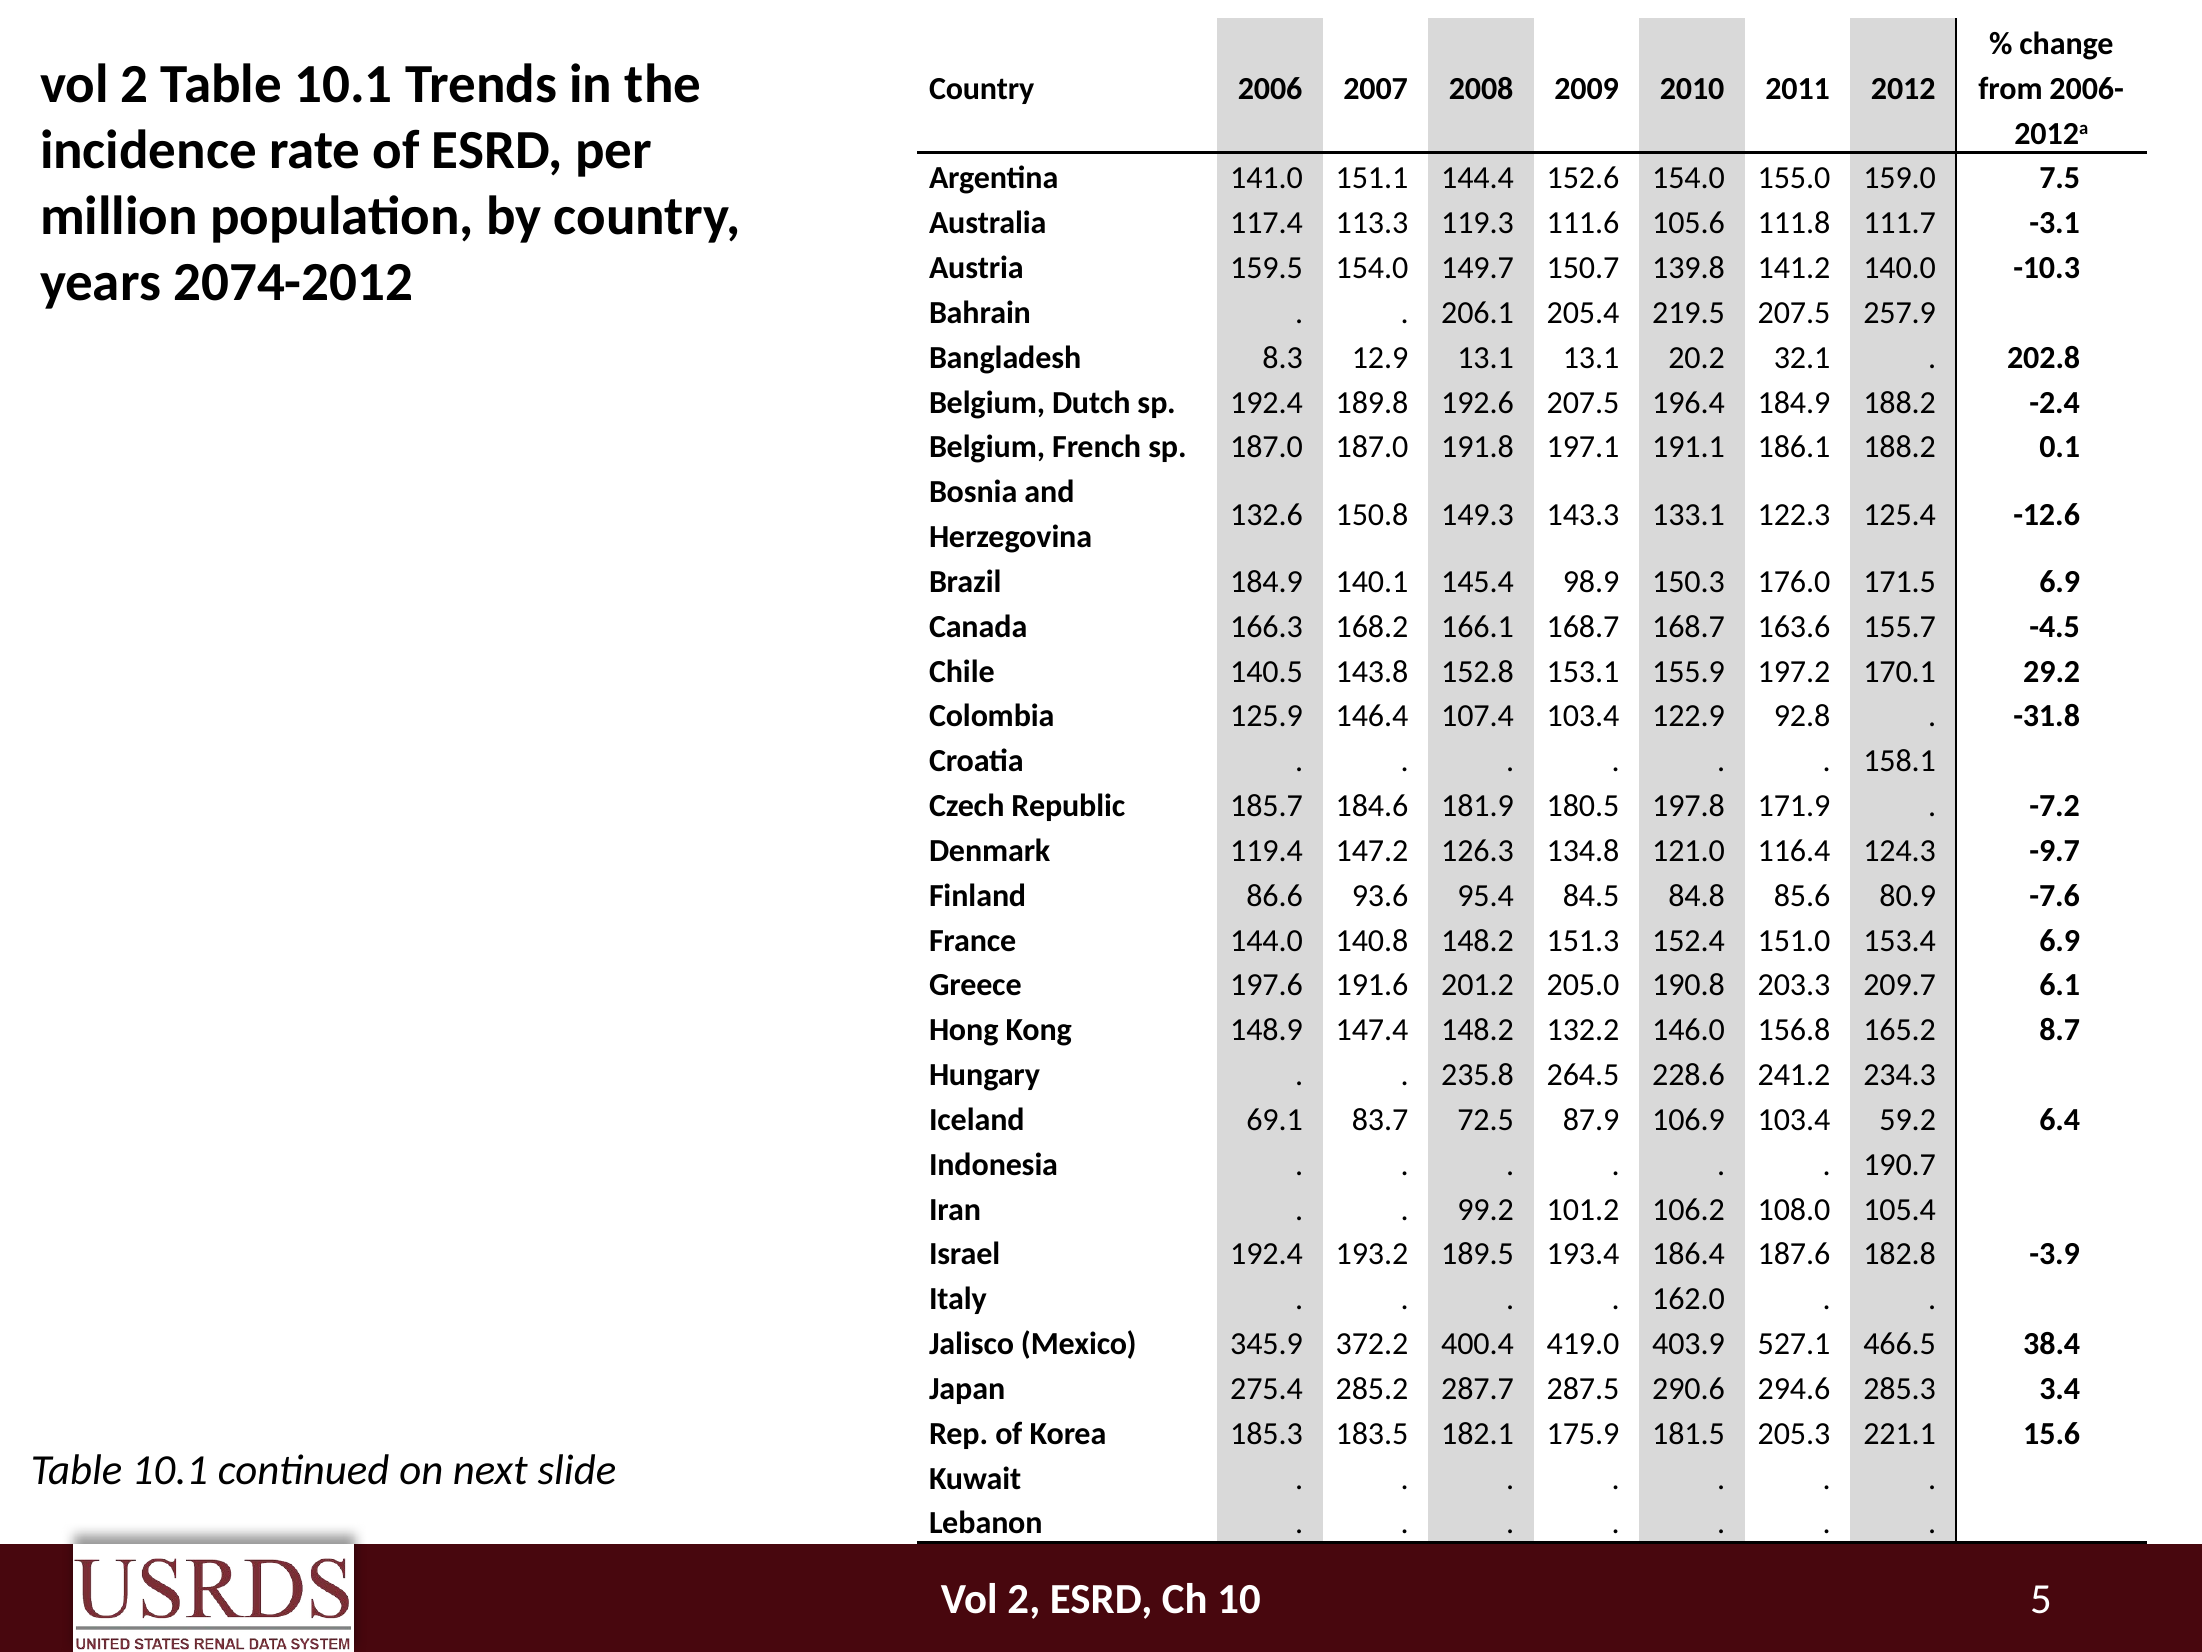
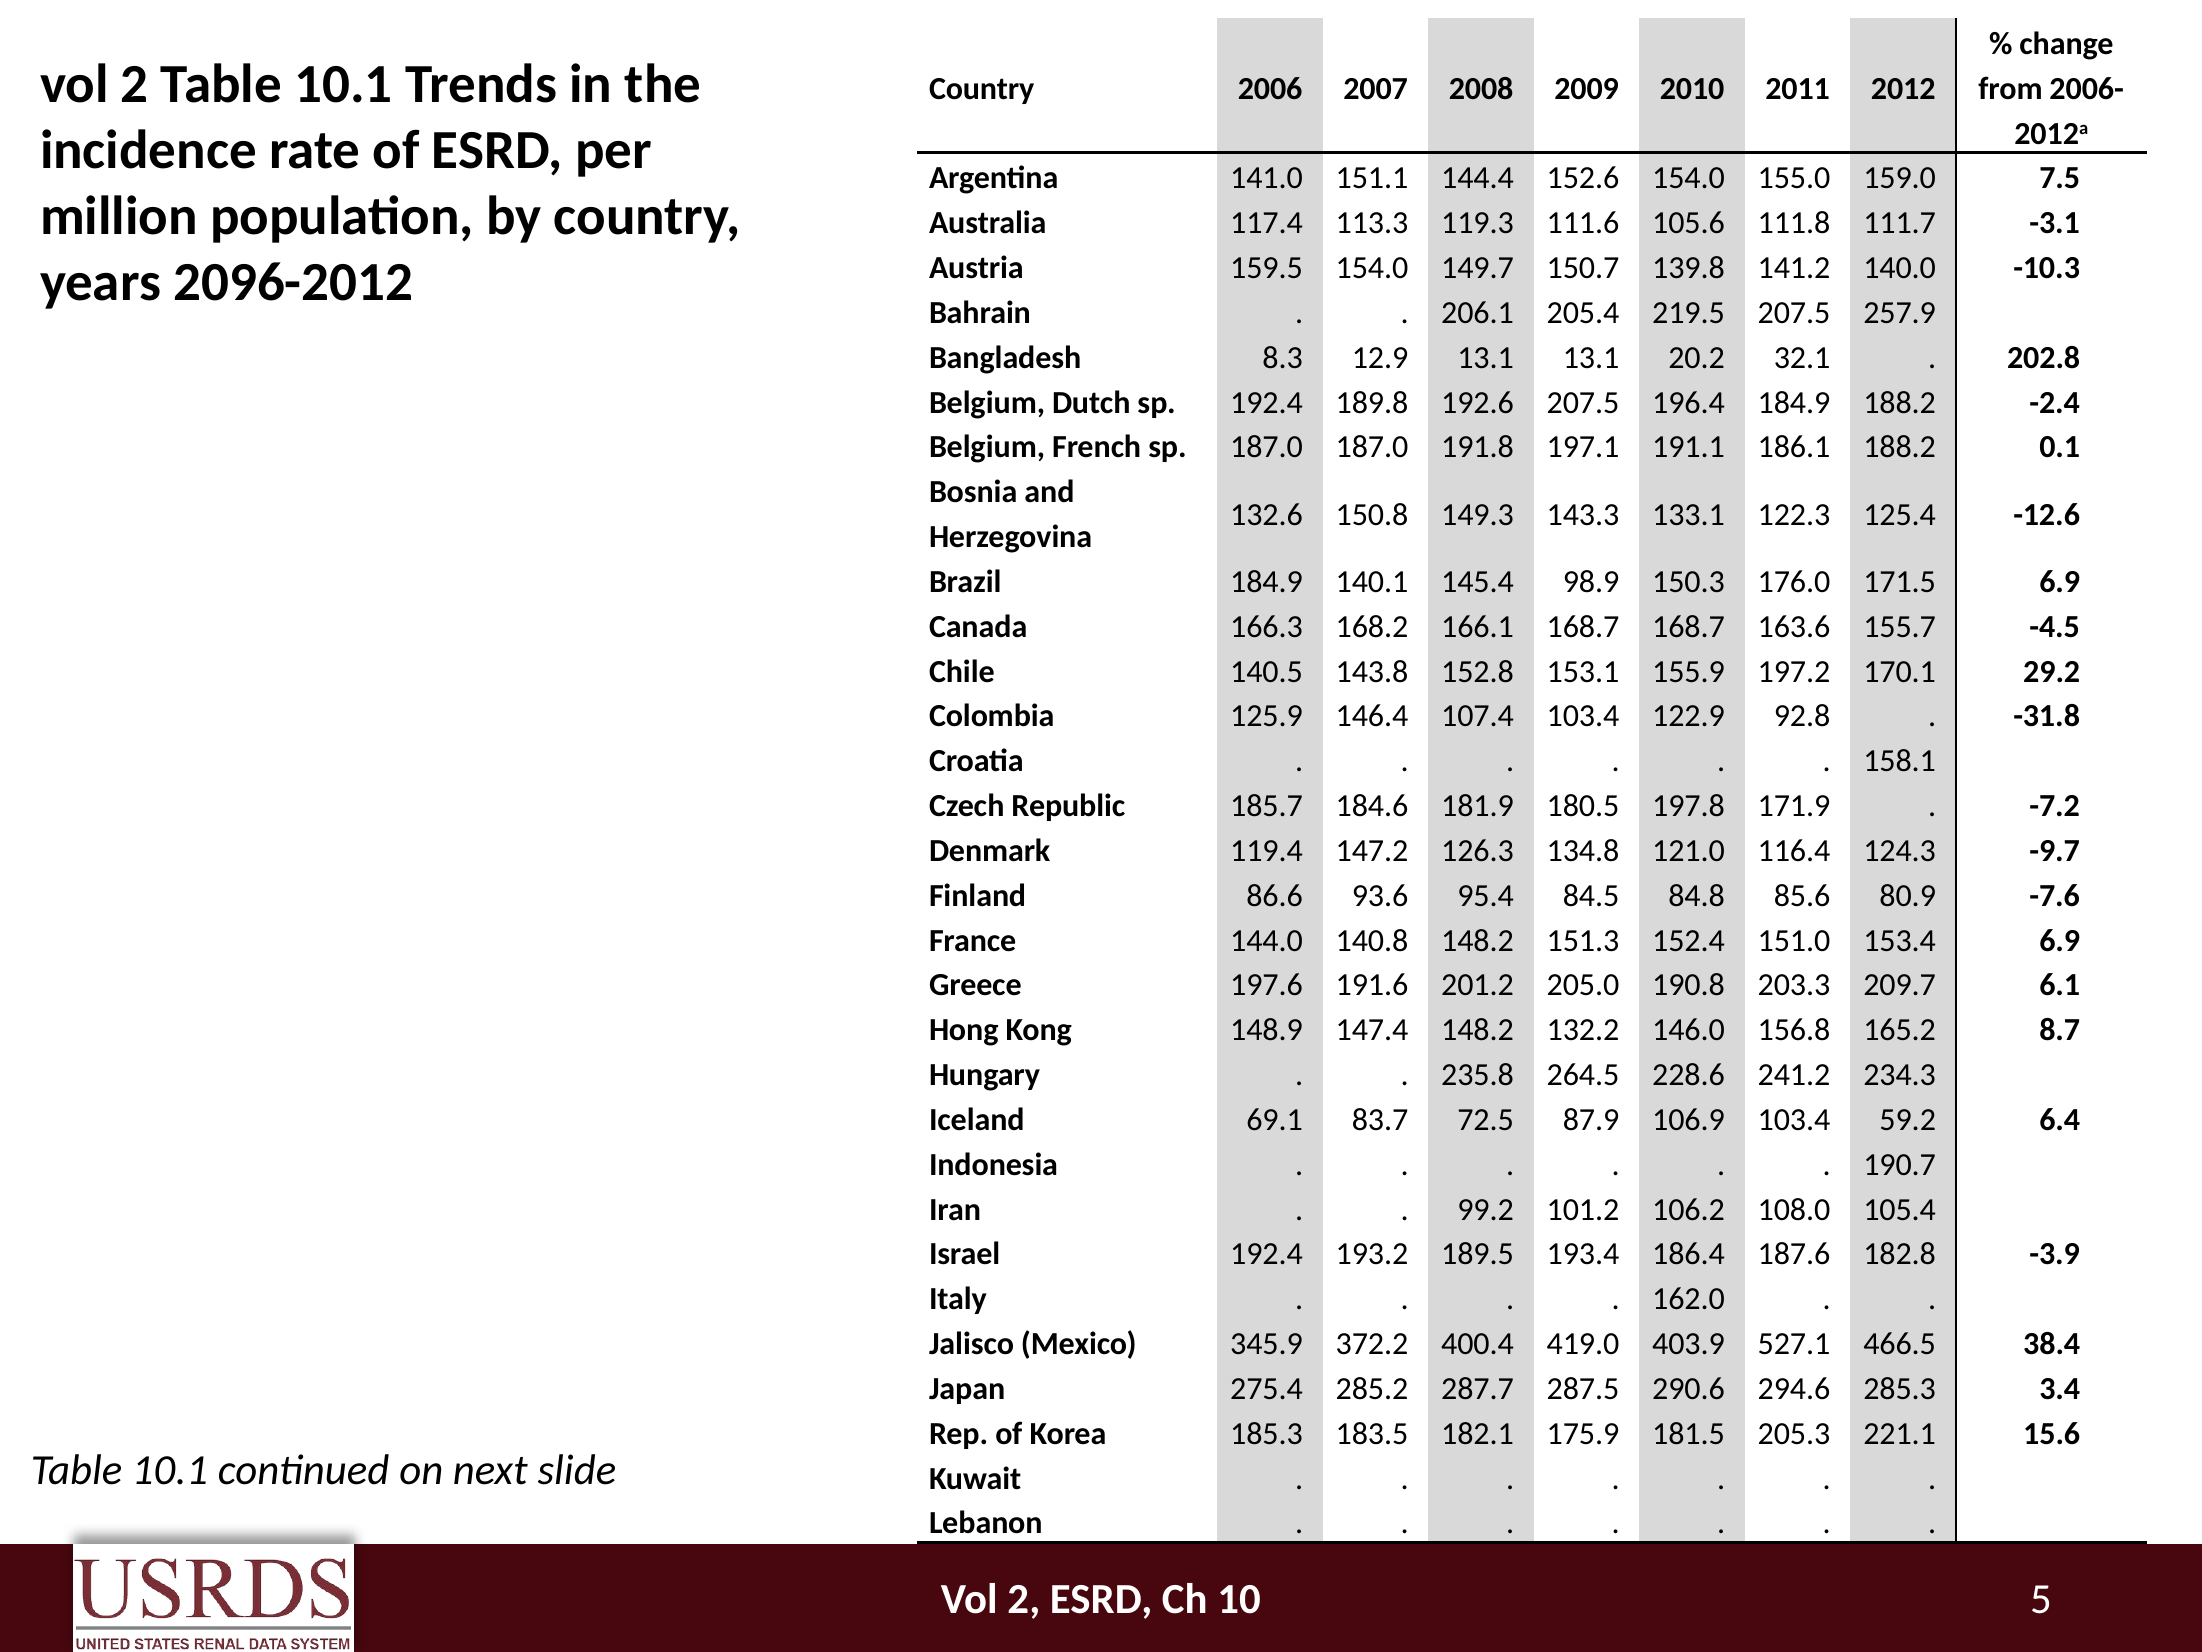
2074-2012: 2074-2012 -> 2096-2012 (293, 283)
